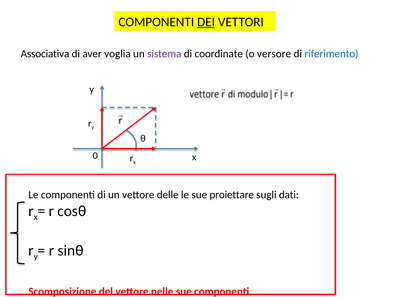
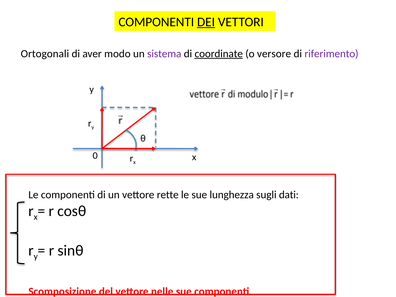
Associativa: Associativa -> Ortogonali (45, 54)
voglia: voglia -> modo (117, 54)
coordinate underline: none -> present (219, 54)
riferimento colour: blue -> purple (331, 54)
delle: delle -> rette (168, 195)
proiettare: proiettare -> lunghezza (232, 195)
